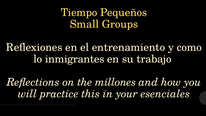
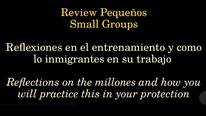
Tiempo: Tiempo -> Review (79, 13)
esenciales: esenciales -> protection (165, 94)
